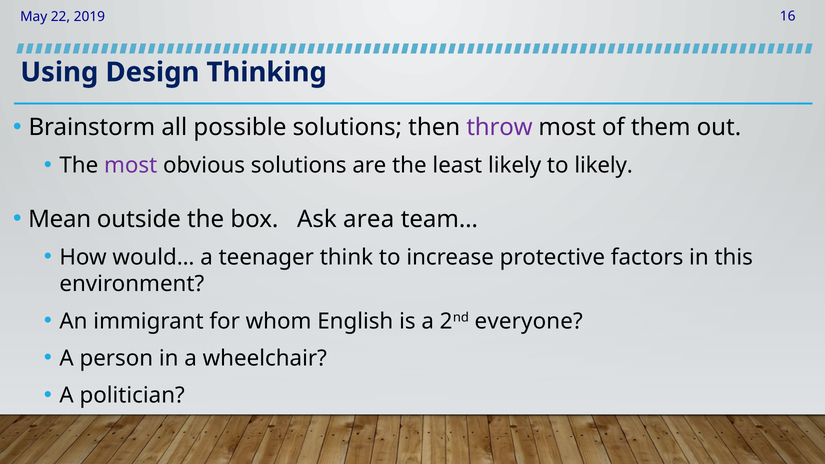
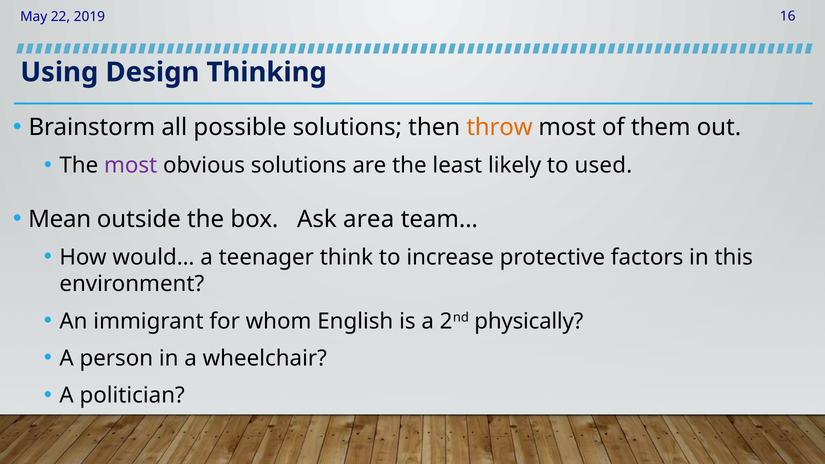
throw colour: purple -> orange (499, 127)
to likely: likely -> used (603, 166)
everyone: everyone -> physically (529, 321)
